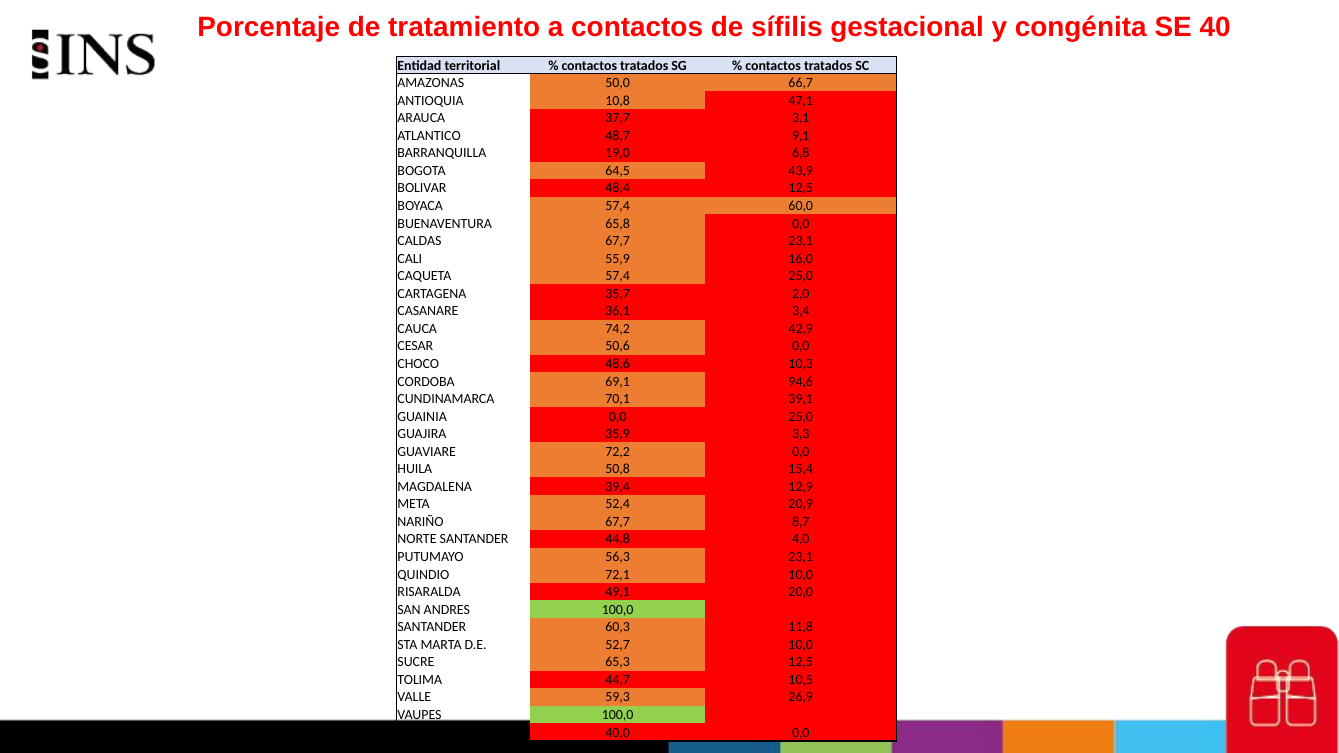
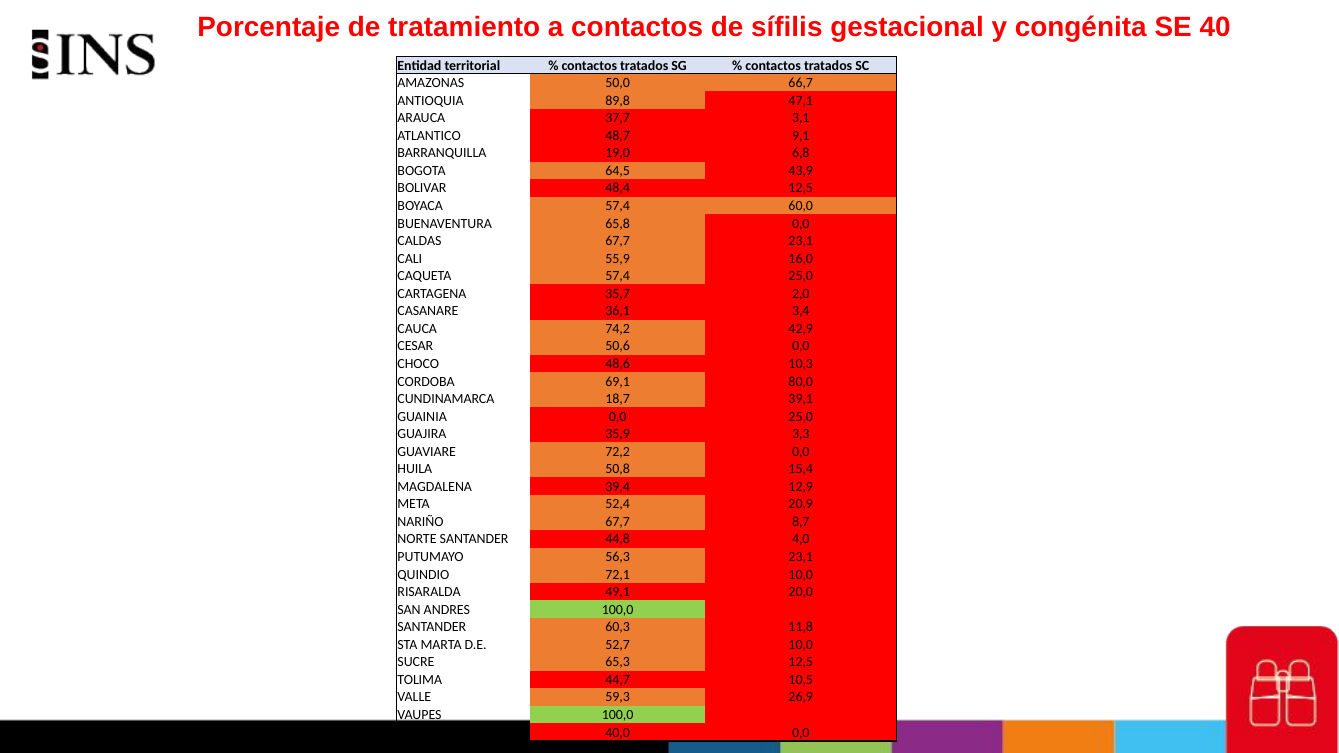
10,8: 10,8 -> 89,8 (618, 101)
94,6: 94,6 -> 80,0 (801, 382)
70,1: 70,1 -> 18,7 (618, 399)
